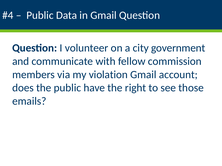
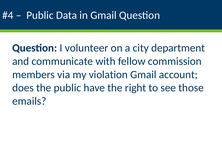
government: government -> department (178, 48)
